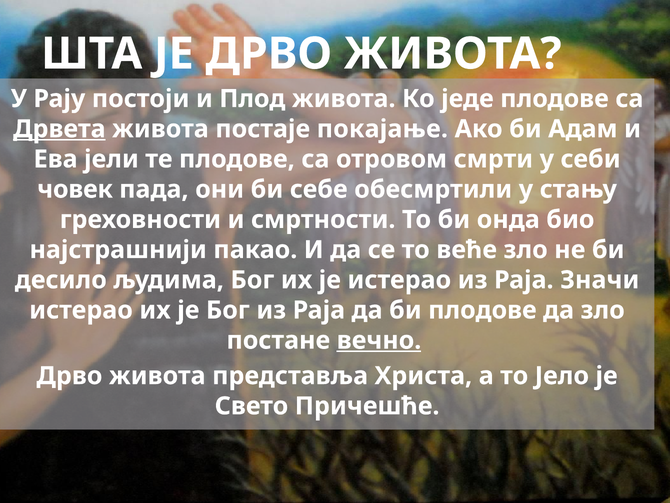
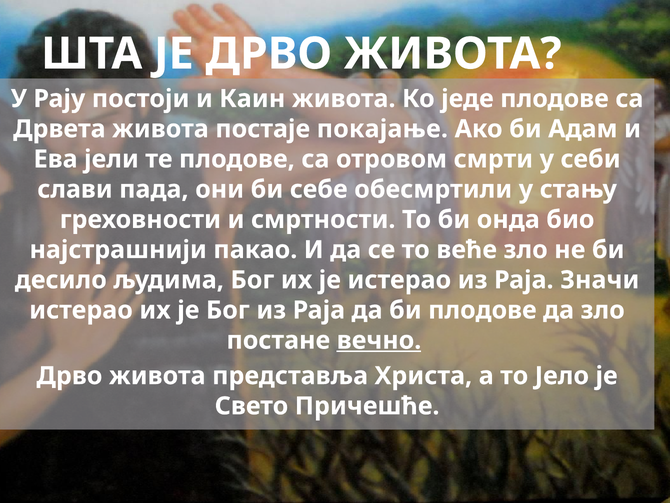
Плод: Плод -> Каин (252, 99)
Дрвета underline: present -> none (59, 129)
човек: човек -> слави (75, 189)
